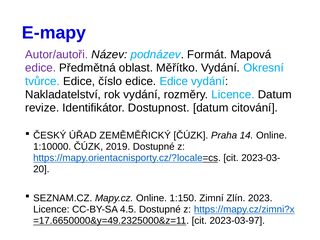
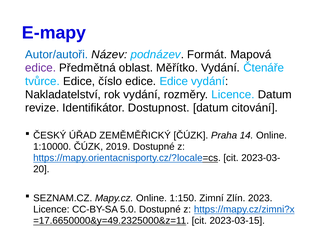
Autor/autoři colour: purple -> blue (57, 55)
Okresní: Okresní -> Čtenáře (264, 68)
4.5: 4.5 -> 5.0 (128, 209)
2023-03-97: 2023-03-97 -> 2023-03-15 (237, 221)
